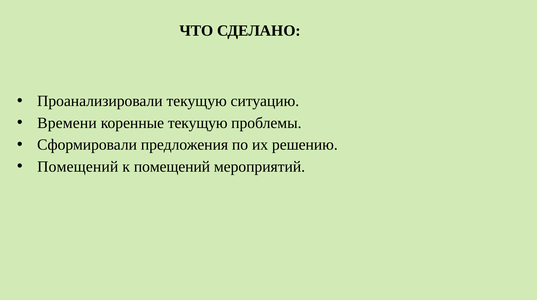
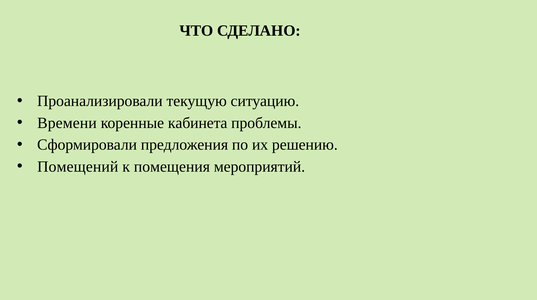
коренные текущую: текущую -> кабинета (198, 123)
к помещений: помещений -> помещения (172, 167)
